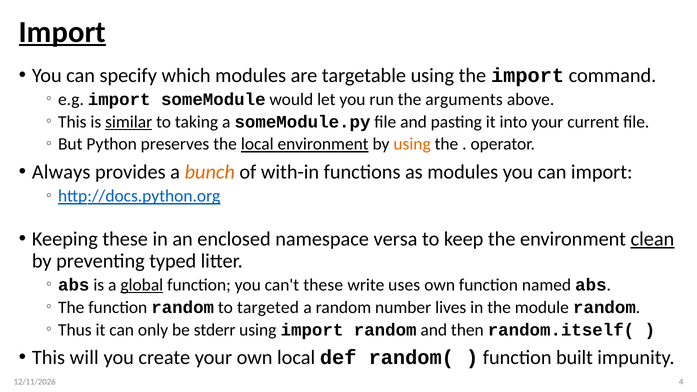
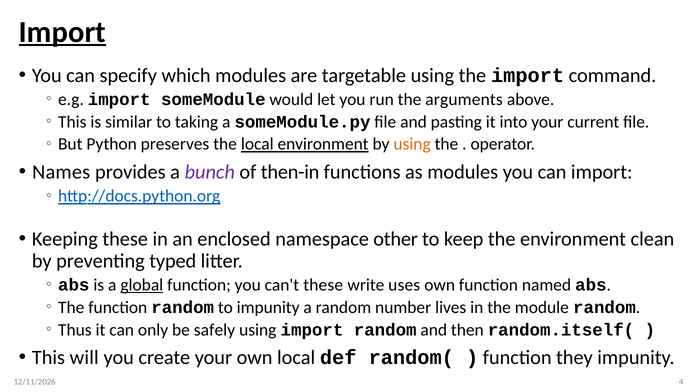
similar underline: present -> none (129, 122)
Always: Always -> Names (61, 172)
bunch colour: orange -> purple (210, 172)
with-in: with-in -> then-in (290, 172)
versa: versa -> other (396, 239)
clean underline: present -> none (652, 239)
to targeted: targeted -> impunity (268, 307)
stderr: stderr -> safely (215, 330)
built: built -> they (574, 357)
